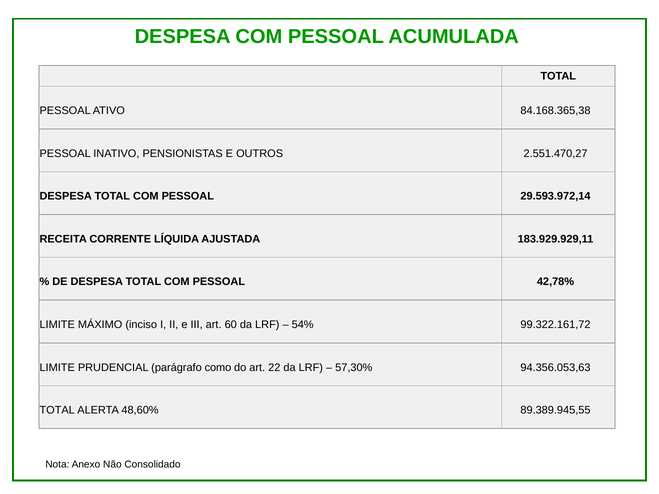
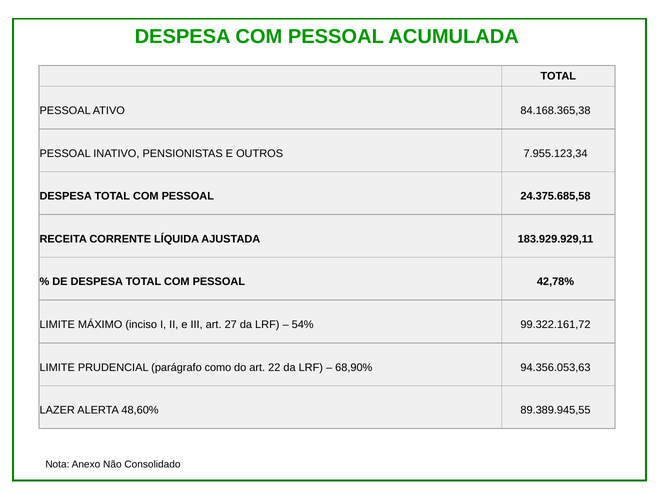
2.551.470,27: 2.551.470,27 -> 7.955.123,34 (556, 154)
29.593.972,14: 29.593.972,14 -> 24.375.685,58 (555, 196)
60: 60 -> 27 (231, 325)
57,30%: 57,30% -> 68,90% (354, 368)
TOTAL: TOTAL -> LAZER (57, 410)
